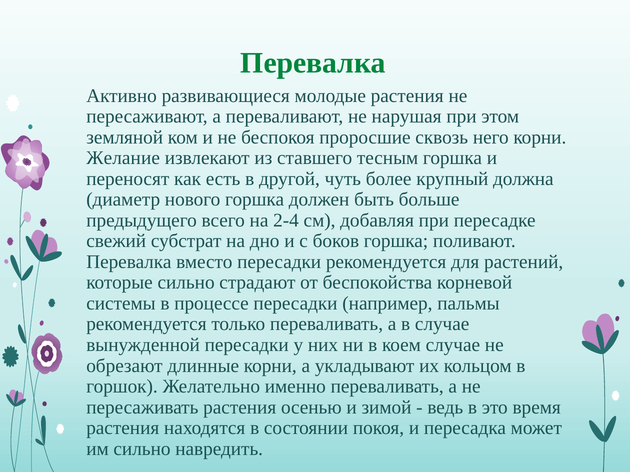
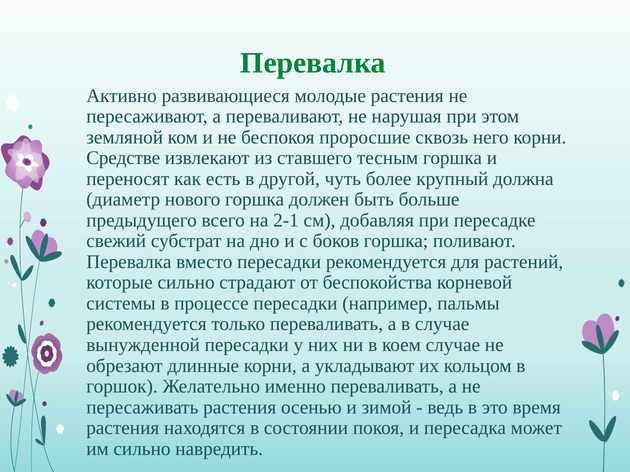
Желание: Желание -> Средстве (123, 158)
2-4: 2-4 -> 2-1 (286, 221)
